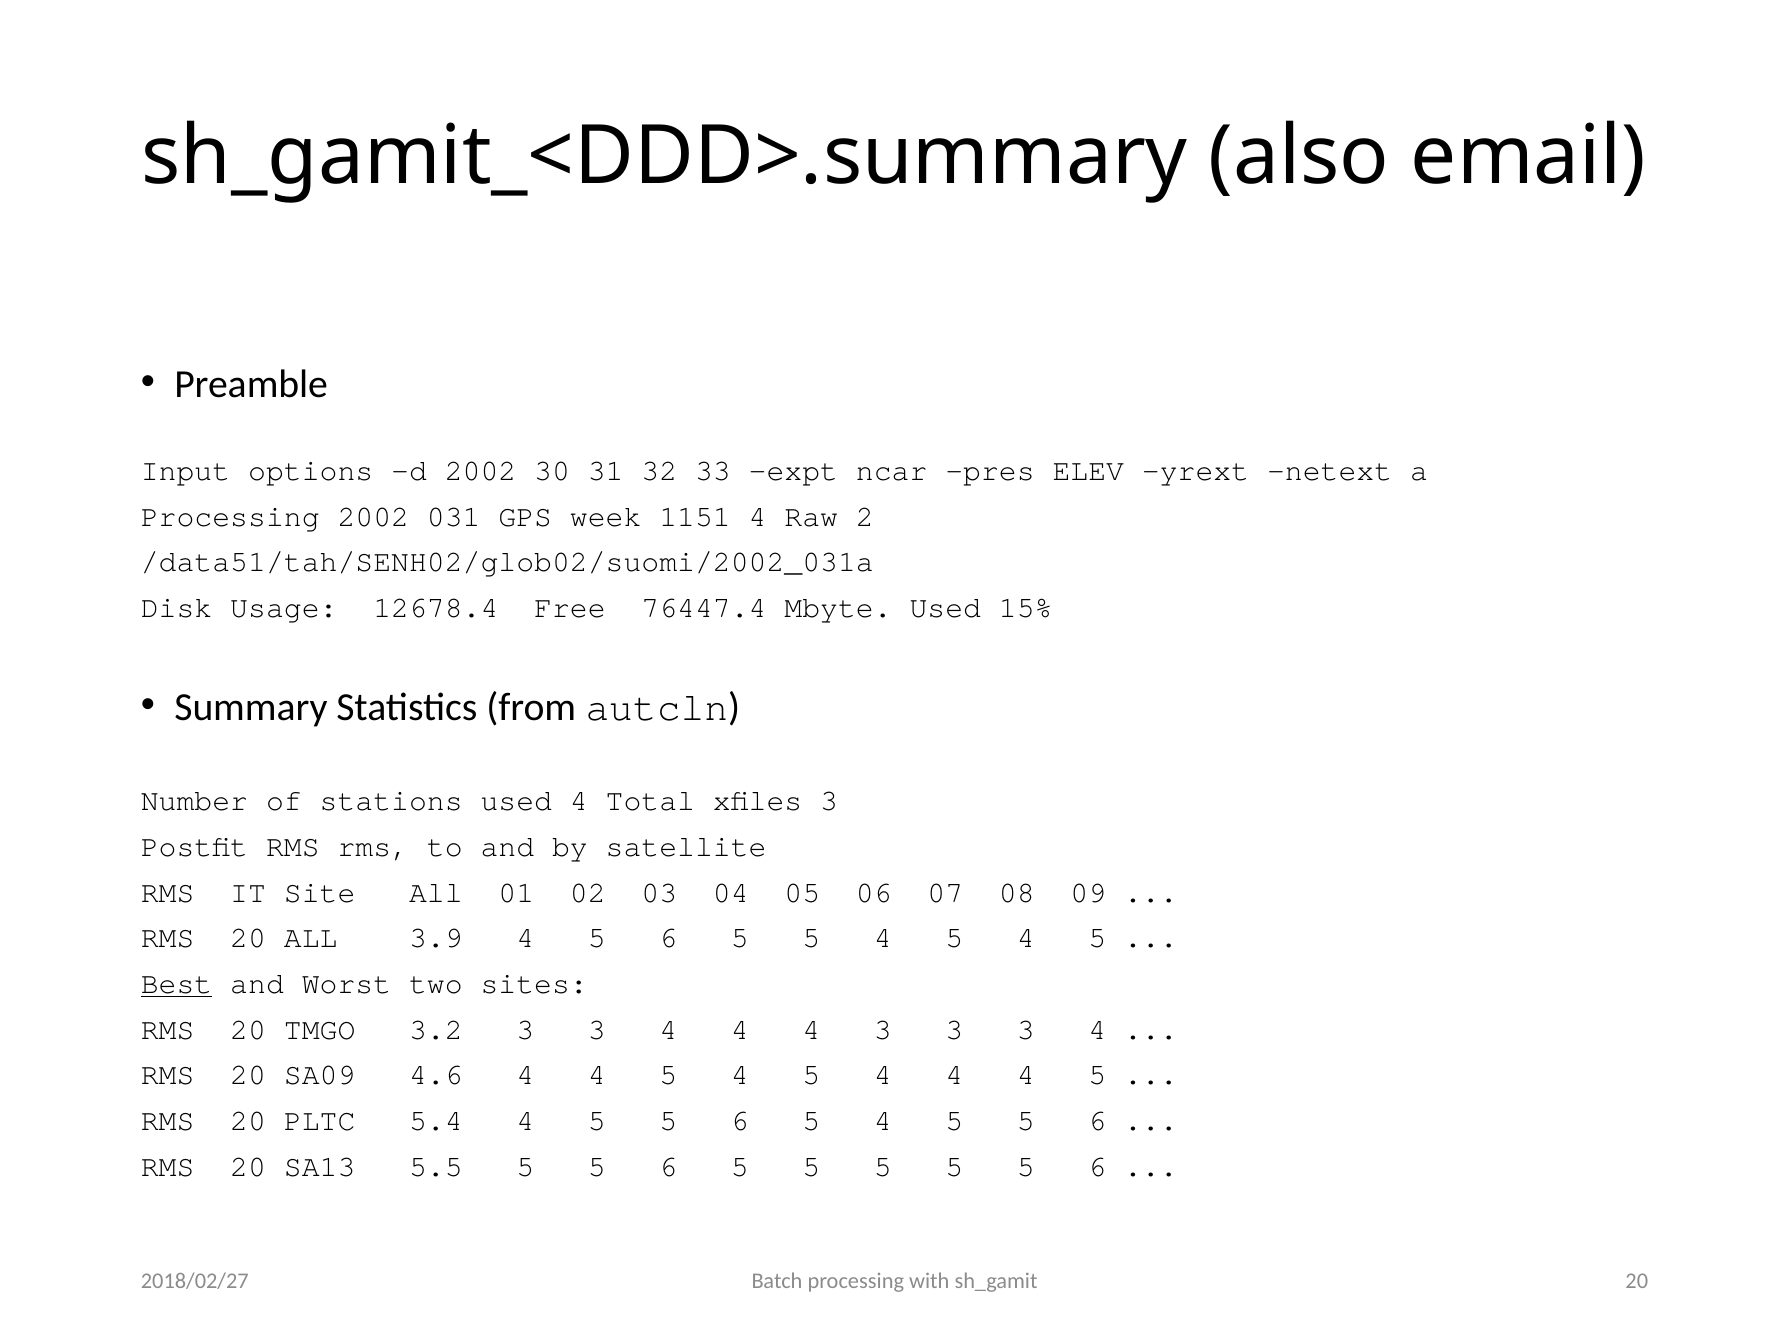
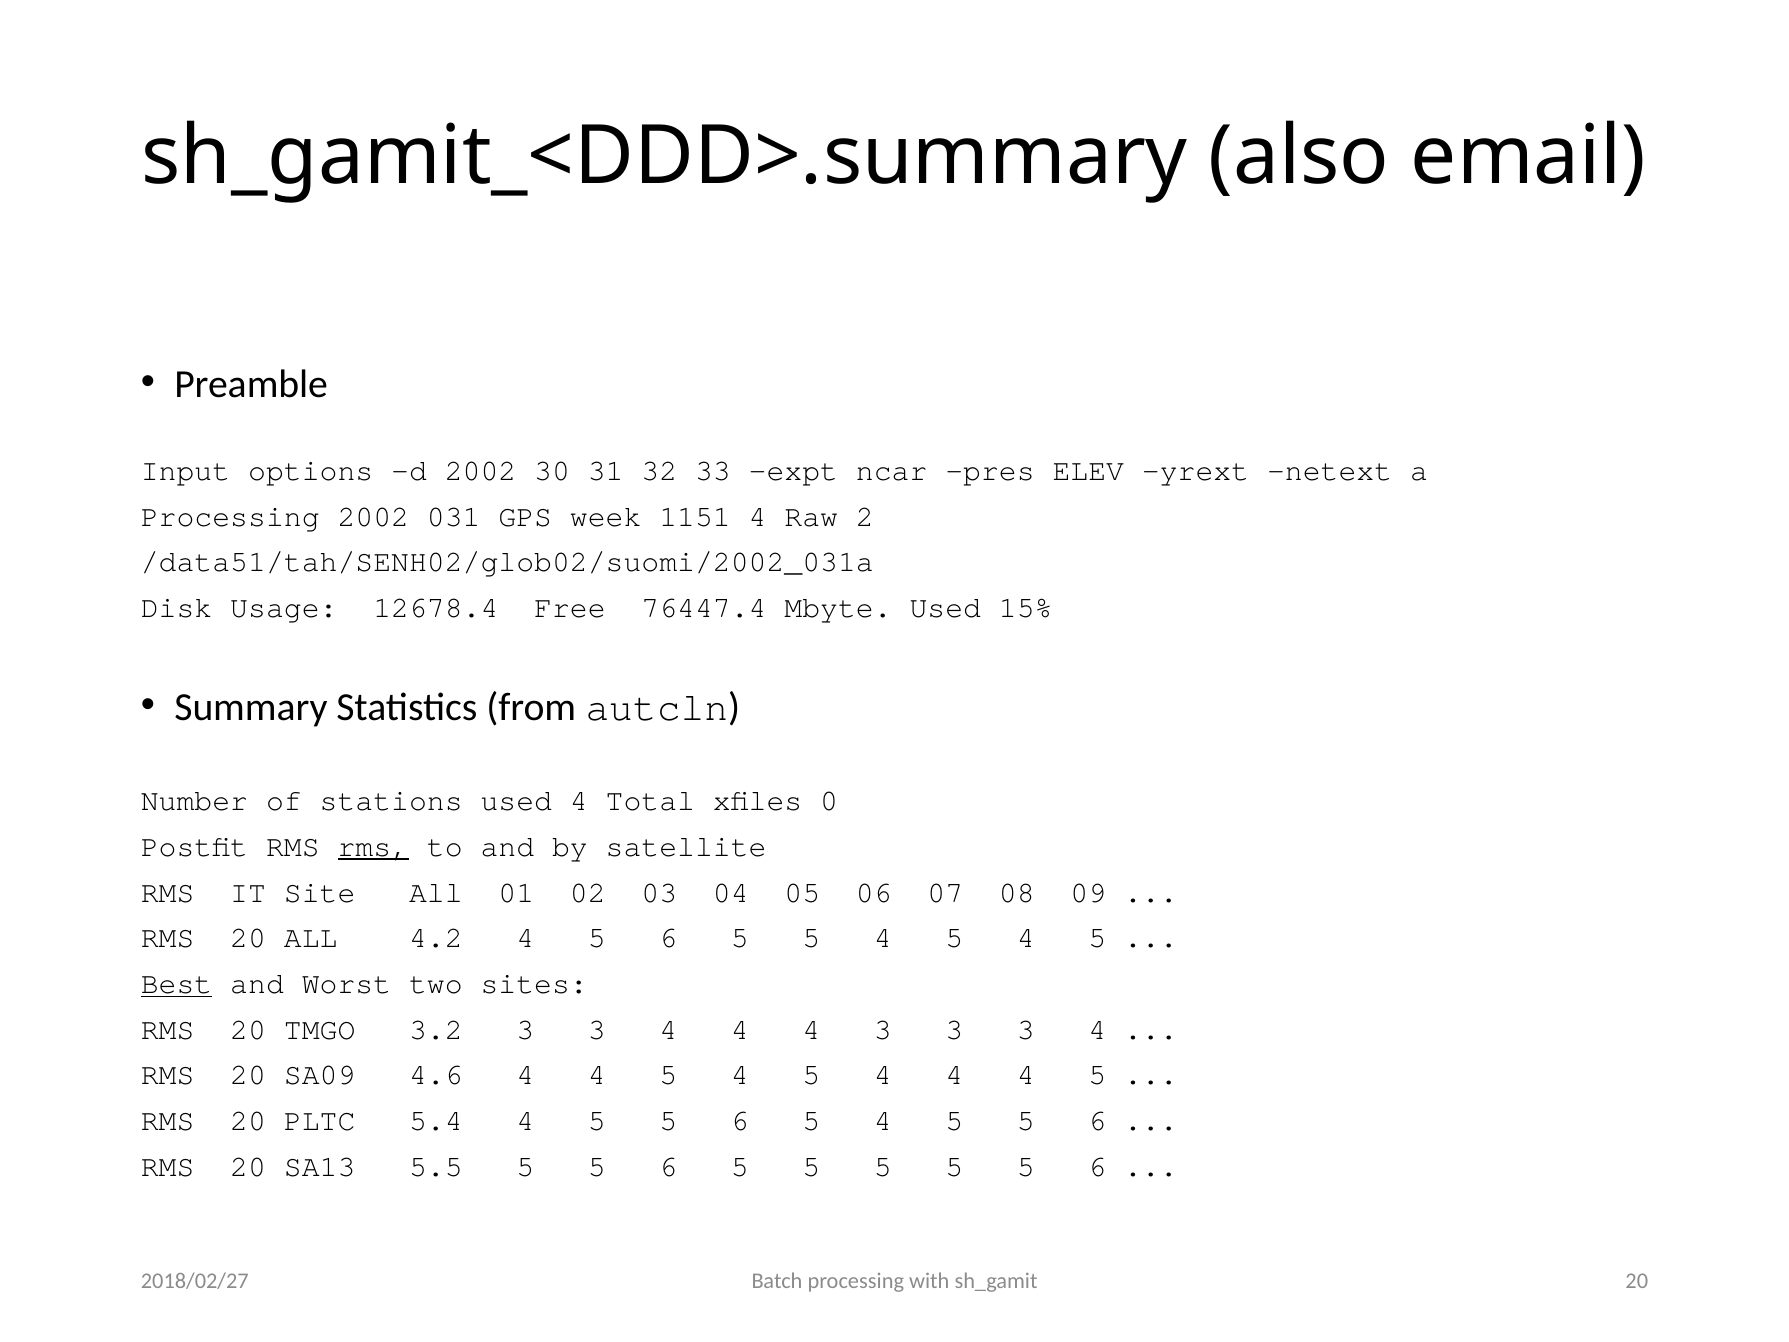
xfiles 3: 3 -> 0 (829, 801)
rms underline: none -> present (373, 846)
3.9: 3.9 -> 4.2 (436, 938)
